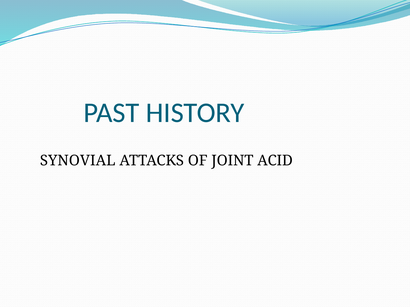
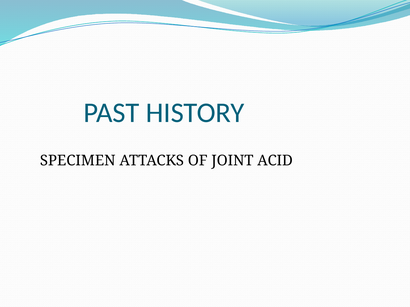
SYNOVIAL: SYNOVIAL -> SPECIMEN (78, 161)
